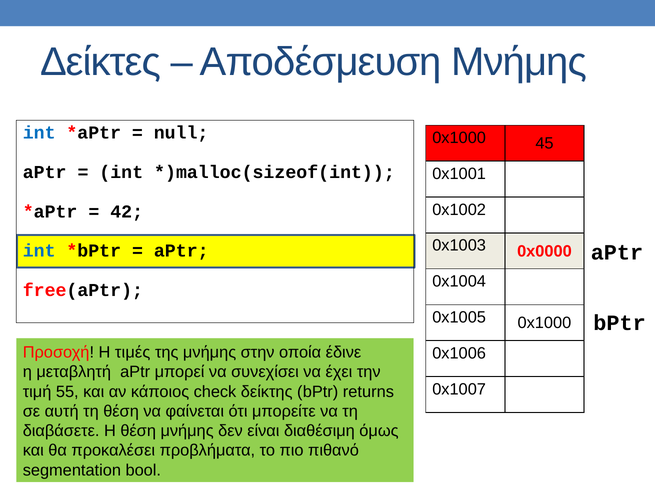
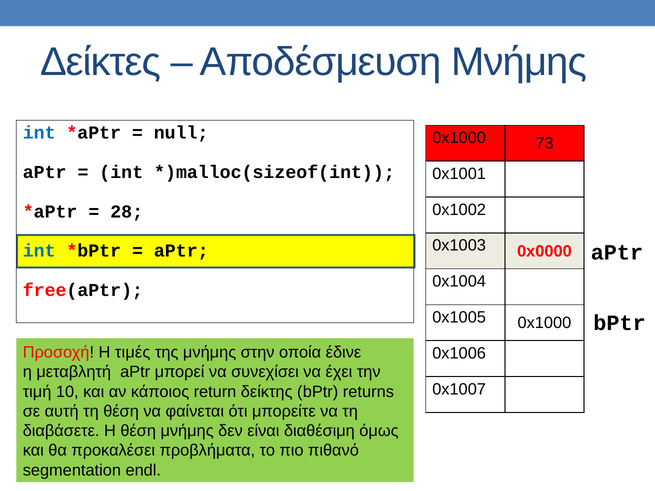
45: 45 -> 73 (544, 143)
42: 42 -> 28 (127, 212)
55: 55 -> 10 (67, 392)
check: check -> return (215, 392)
bool: bool -> endl (143, 470)
